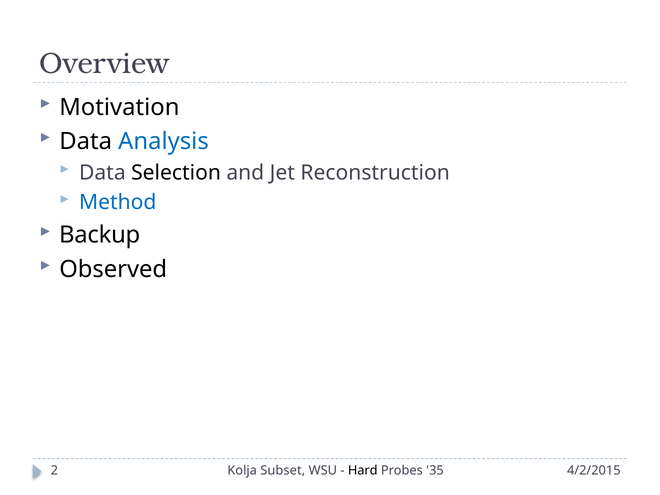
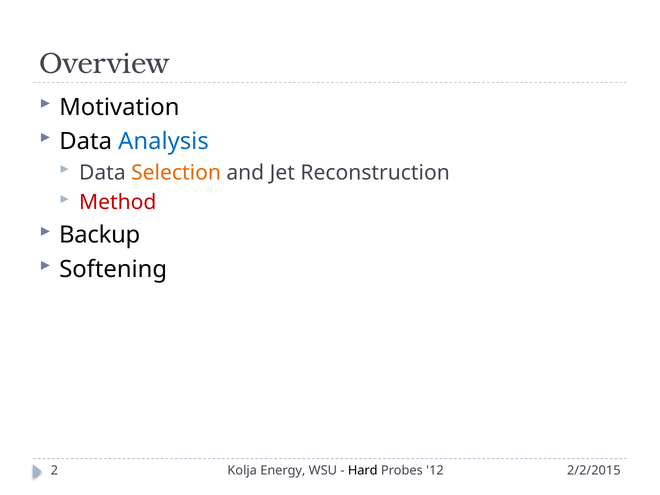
Selection colour: black -> orange (176, 173)
Method colour: blue -> red (118, 202)
Observed: Observed -> Softening (113, 269)
Subset: Subset -> Energy (283, 471)
35: 35 -> 12 (435, 471)
4/2/2015: 4/2/2015 -> 2/2/2015 (594, 471)
